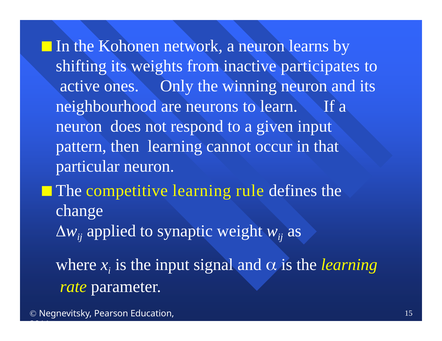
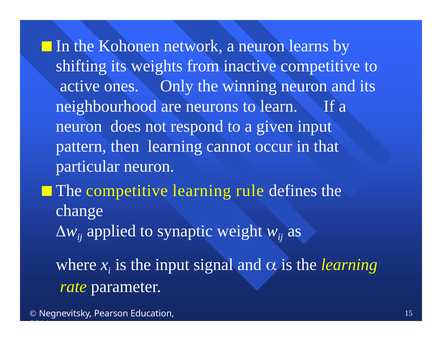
inactive participates: participates -> competitive (320, 66)
